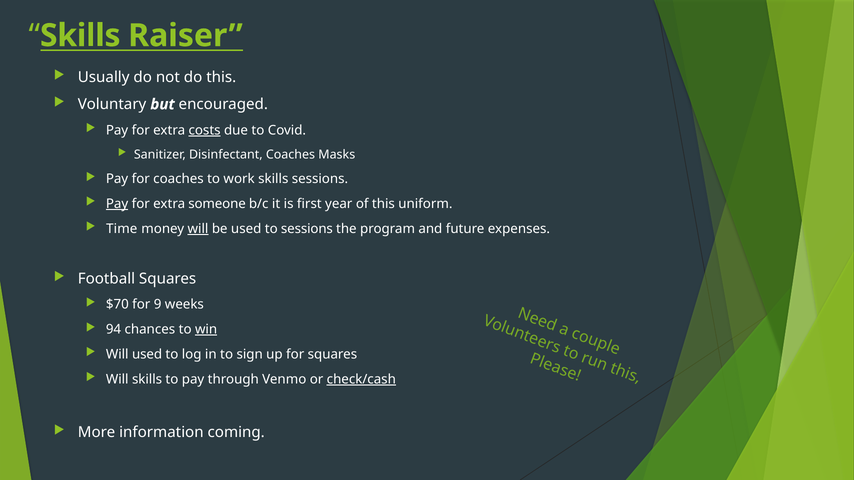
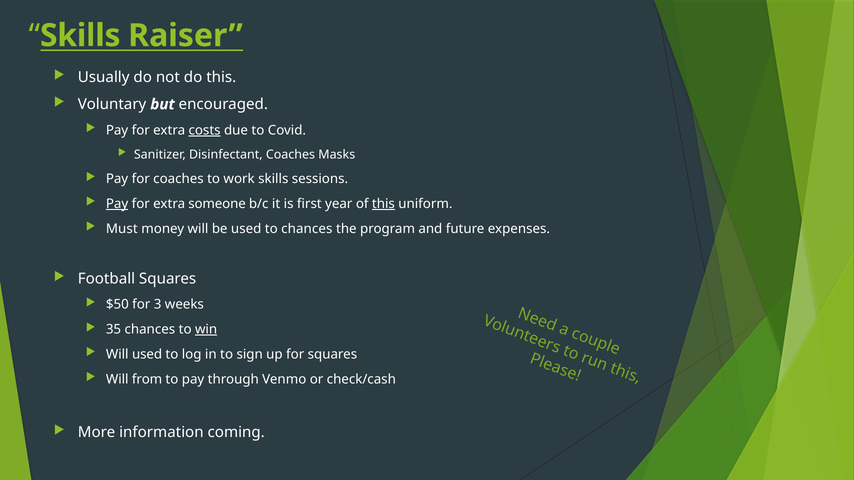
this underline: none -> present (383, 204)
Time: Time -> Must (122, 229)
will underline: present -> none (198, 229)
to sessions: sessions -> chances (307, 229)
$70: $70 -> $50 (117, 305)
9: 9 -> 3 (158, 305)
94: 94 -> 35 (114, 330)
Will skills: skills -> from (147, 379)
check/cash underline: present -> none (361, 379)
